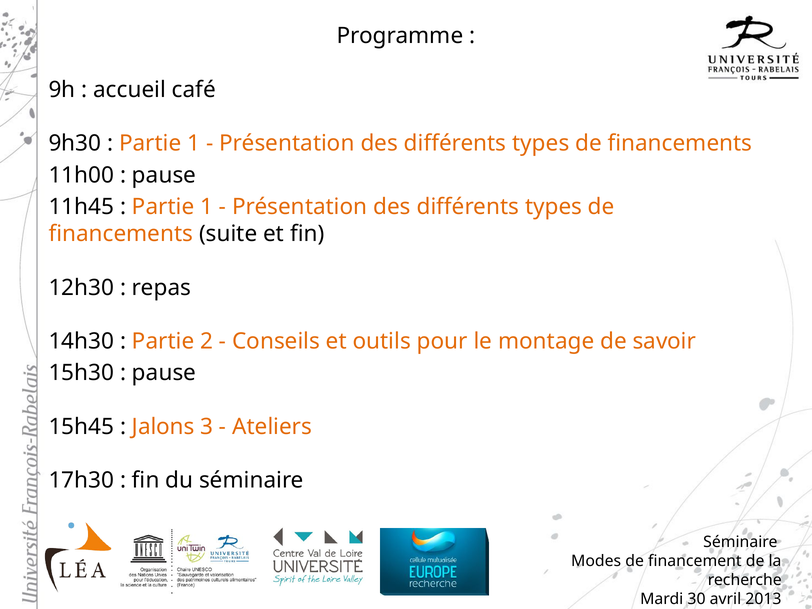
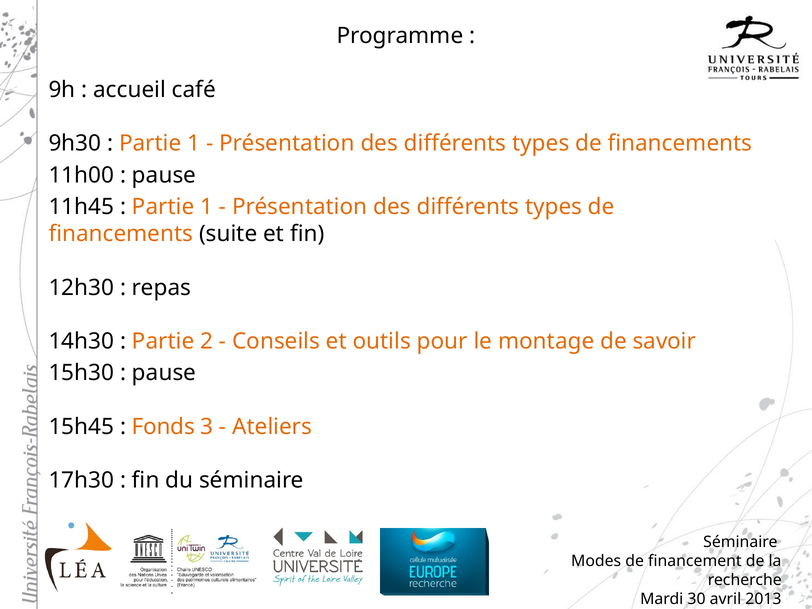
Jalons: Jalons -> Fonds (163, 427)
